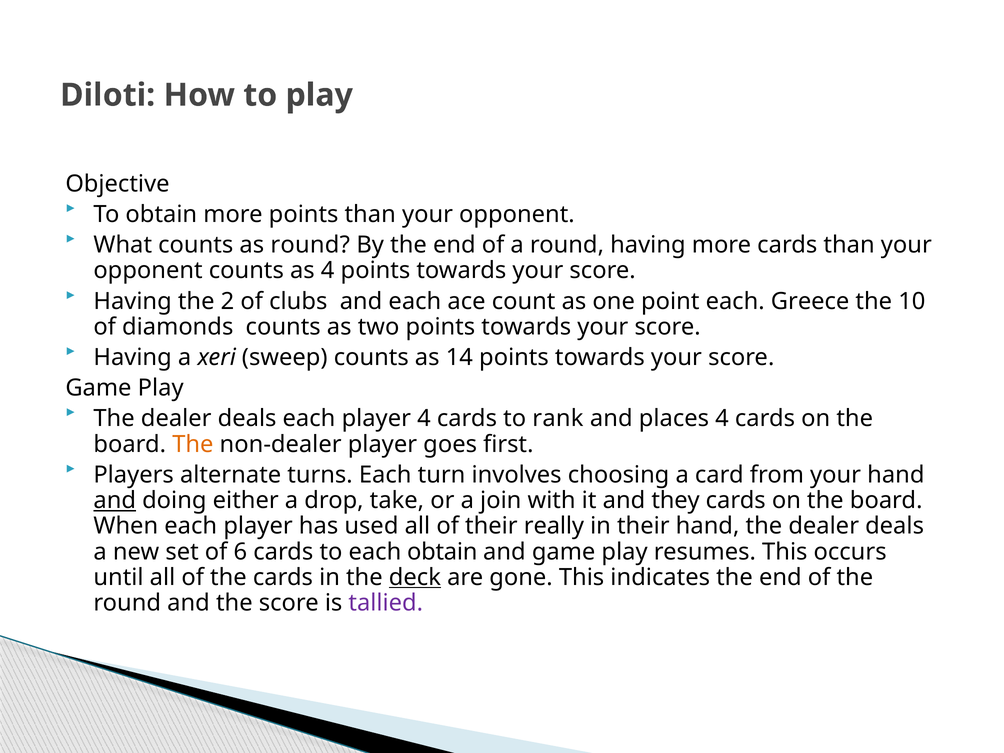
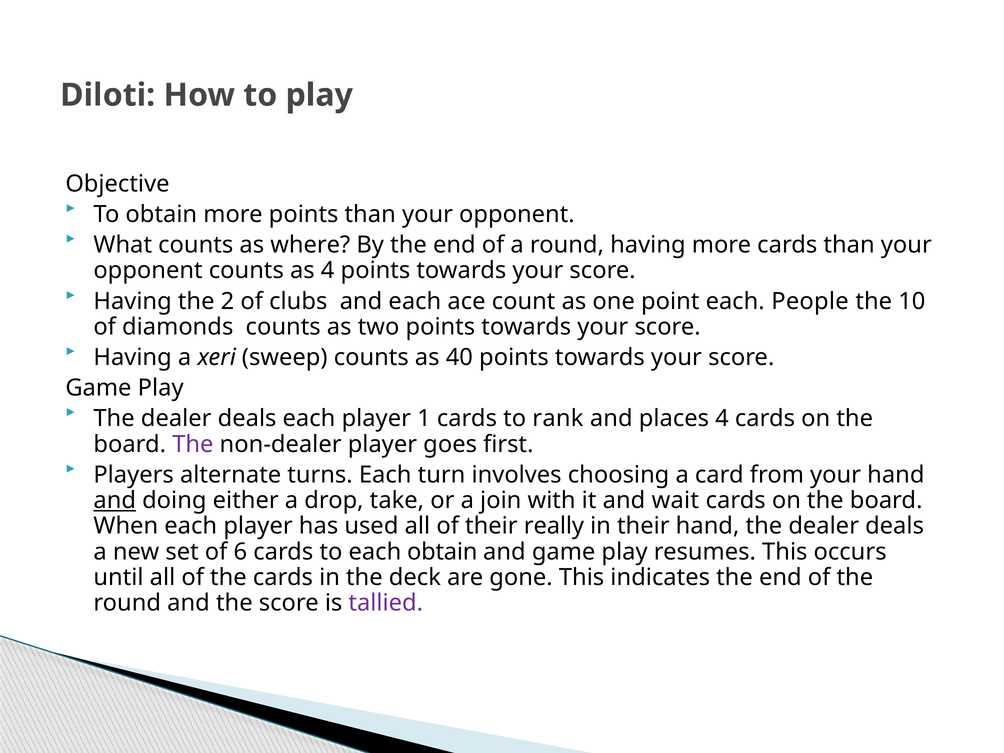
as round: round -> where (310, 245)
Greece: Greece -> People (810, 301)
14: 14 -> 40 (459, 357)
player 4: 4 -> 1 (424, 419)
The colour: orange -> purple (193, 444)
they: they -> wait (675, 500)
deck underline: present -> none (415, 577)
